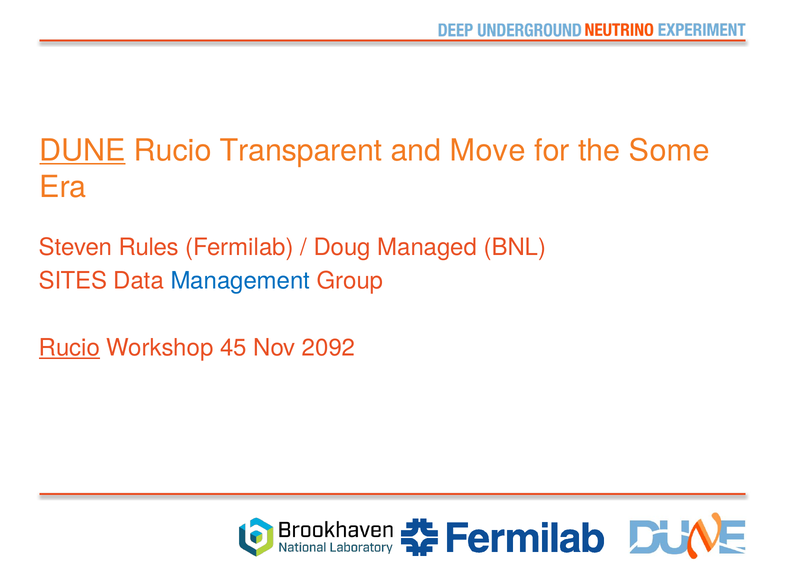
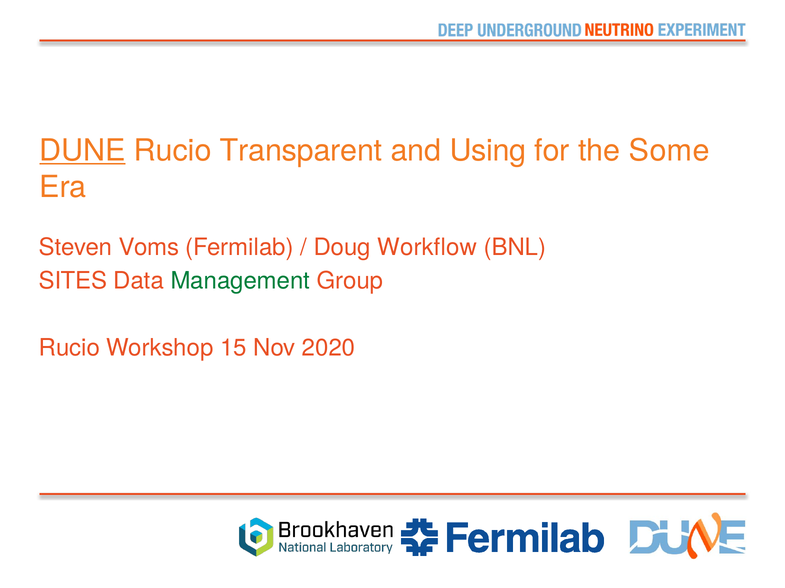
Move: Move -> Using (488, 151)
Rules: Rules -> Voms (149, 248)
Managed: Managed -> Workflow (427, 248)
Management colour: blue -> green (240, 281)
Rucio underline: present -> none (69, 348)
45: 45 -> 15 (233, 348)
2092: 2092 -> 2020 (329, 348)
